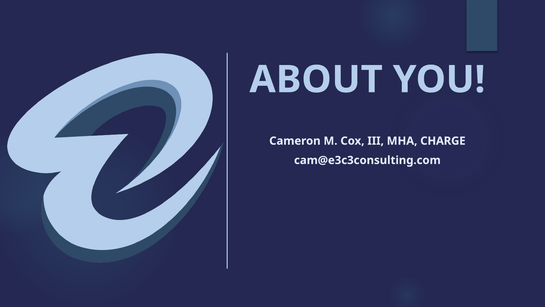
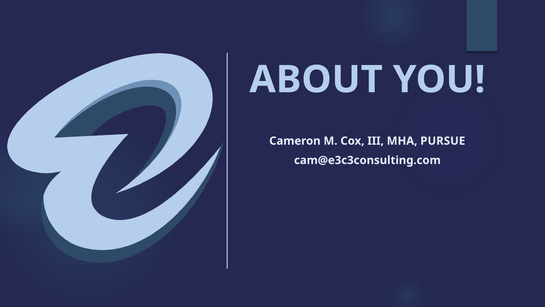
CHARGE: CHARGE -> PURSUE (443, 141)
